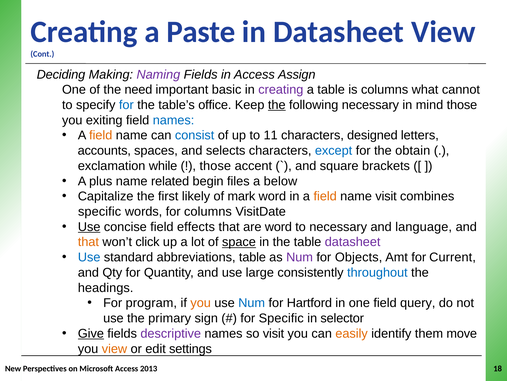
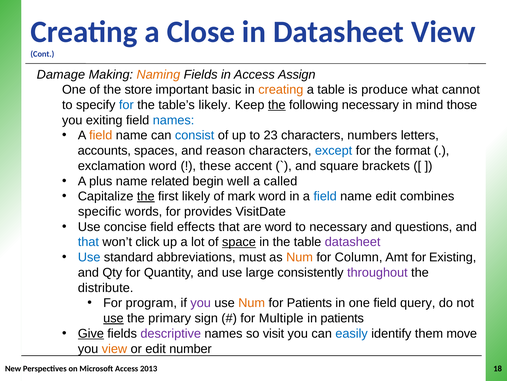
Paste: Paste -> Close (201, 32)
Deciding: Deciding -> Damage (61, 74)
Naming colour: purple -> orange (158, 74)
need: need -> store (138, 90)
creating colour: purple -> orange (281, 90)
is columns: columns -> produce (385, 90)
table’s office: office -> likely (215, 105)
11: 11 -> 23 (271, 135)
designed: designed -> numbers (372, 135)
selects: selects -> reason (226, 150)
obtain: obtain -> format (413, 150)
exclamation while: while -> word (163, 166)
those: those -> these (215, 166)
files: files -> well (238, 181)
below: below -> called (281, 181)
the underline: none -> present (146, 196)
field colour: orange -> blue (325, 196)
name visit: visit -> edit (386, 196)
for columns: columns -> provides (208, 211)
Use underline: present -> none (89, 226)
language: language -> questions (424, 226)
that colour: orange -> blue (88, 242)
abbreviations table: table -> must (252, 257)
Num colour: purple -> orange (300, 257)
Objects: Objects -> Column (359, 257)
Current: Current -> Existing (453, 257)
throughout colour: blue -> purple (377, 272)
headings: headings -> distribute (106, 287)
you colour: orange -> purple (201, 302)
Num colour: blue -> orange (252, 302)
for Hartford: Hartford -> Patients (309, 302)
use underline: none -> present (113, 318)
for Specific: Specific -> Multiple (281, 318)
in selector: selector -> patients (342, 318)
easily colour: orange -> blue (352, 333)
settings: settings -> number (190, 348)
